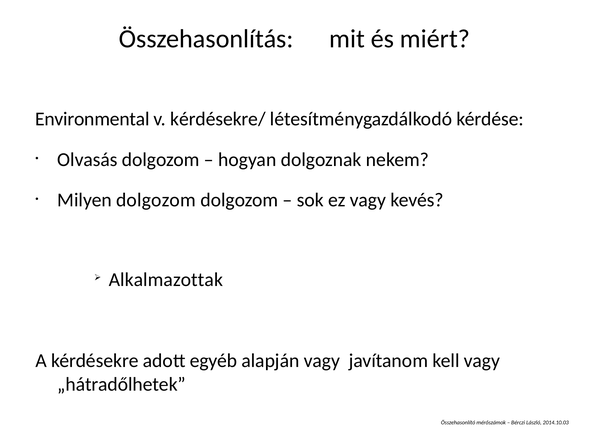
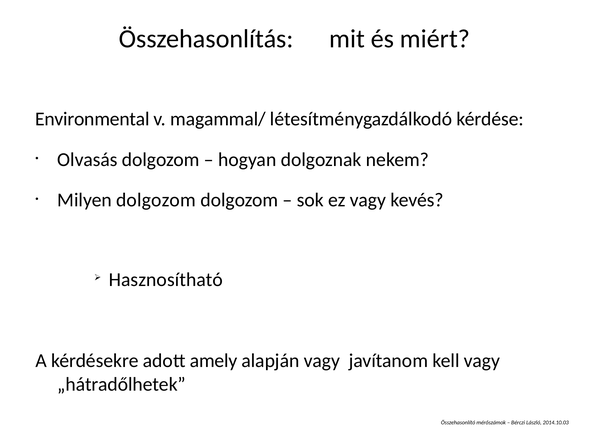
kérdésekre/: kérdésekre/ -> magammal/ (218, 119)
Alkalmazottak: Alkalmazottak -> Hasznosítható (166, 280)
egyéb: egyéb -> amely (214, 361)
